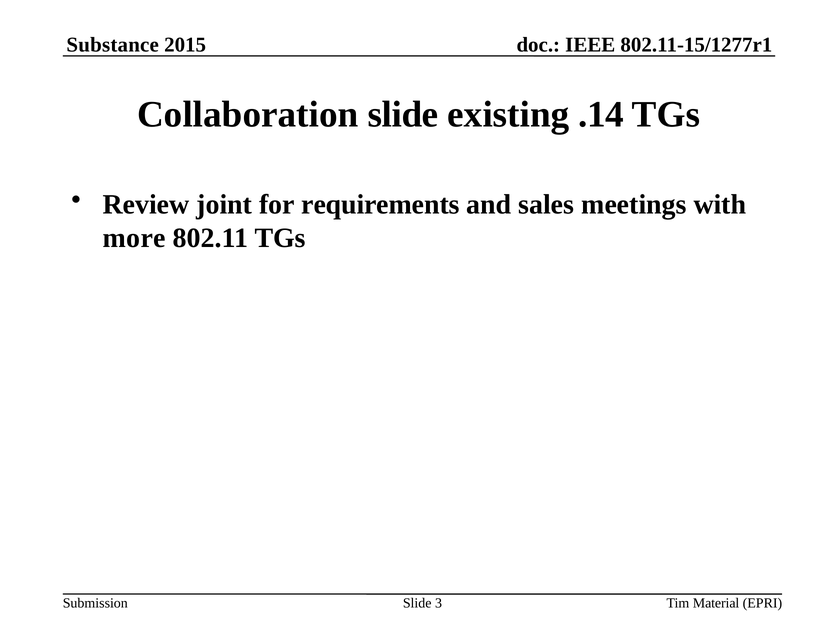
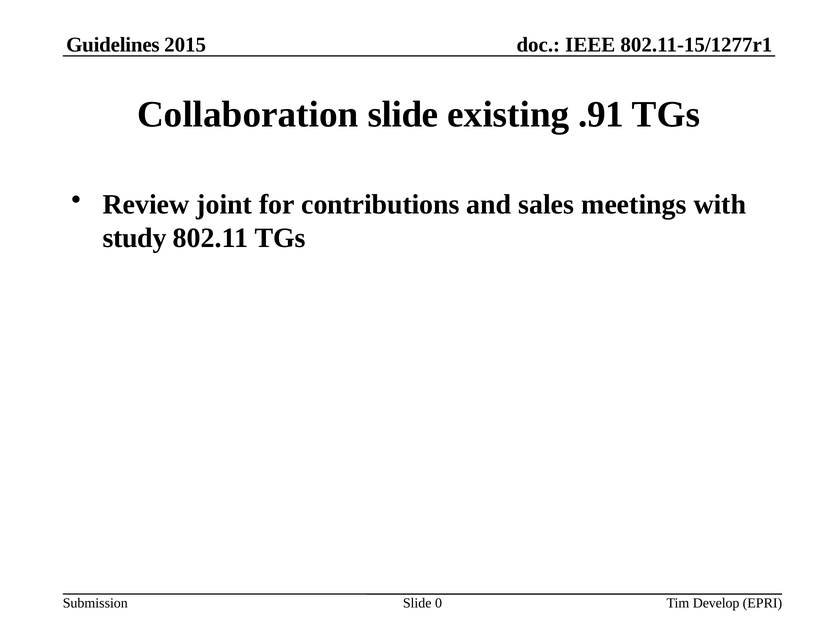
Substance: Substance -> Guidelines (113, 45)
.14: .14 -> .91 (601, 114)
requirements: requirements -> contributions (380, 205)
more: more -> study (135, 238)
3: 3 -> 0 (439, 603)
Material: Material -> Develop (716, 603)
